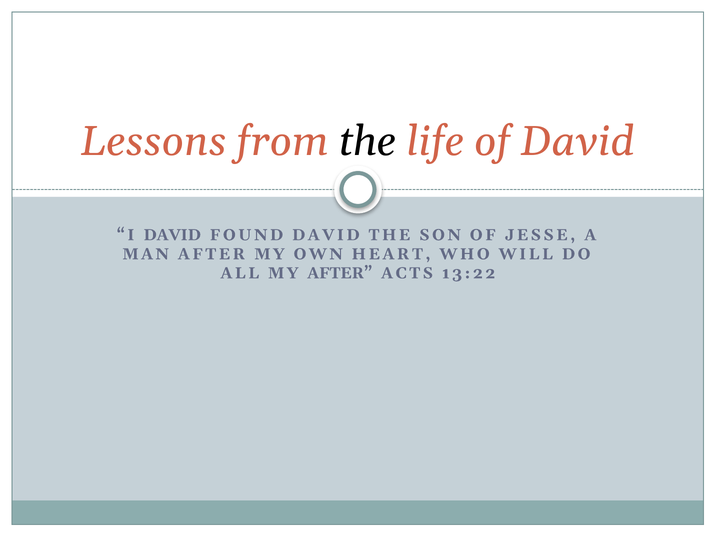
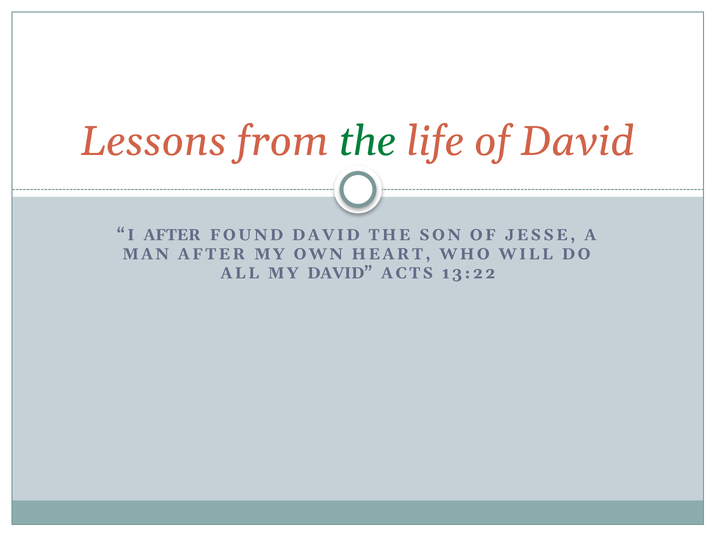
the colour: black -> green (368, 141)
I DAVID: DAVID -> AFTER (172, 235)
MY AFTER: AFTER -> DAVID (340, 273)
